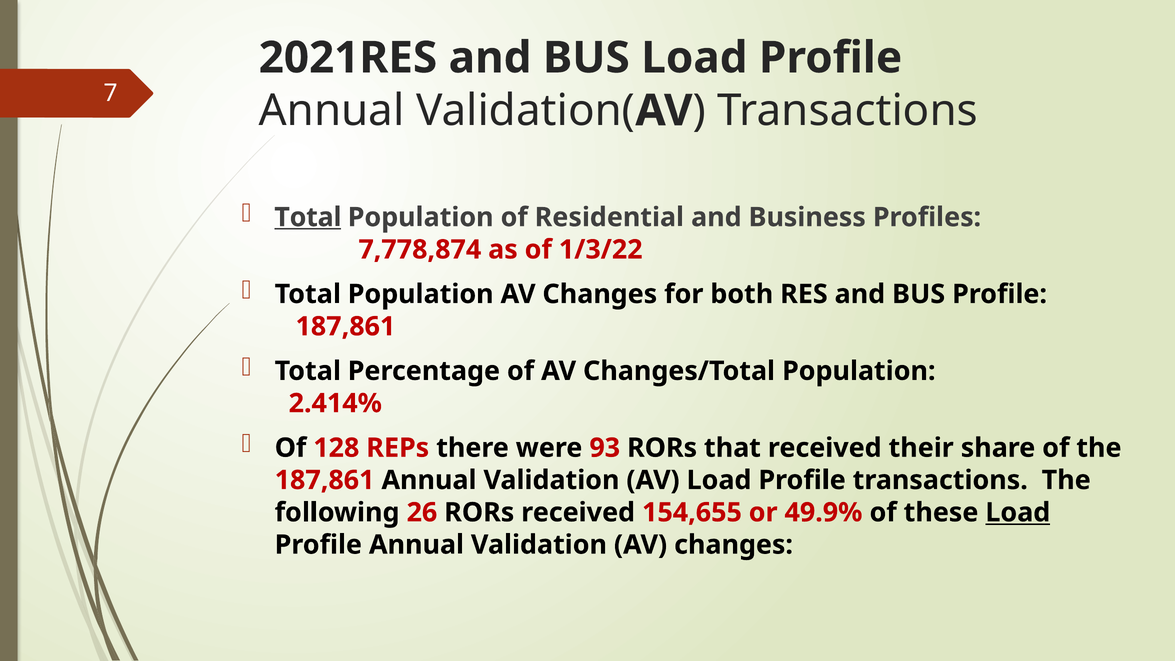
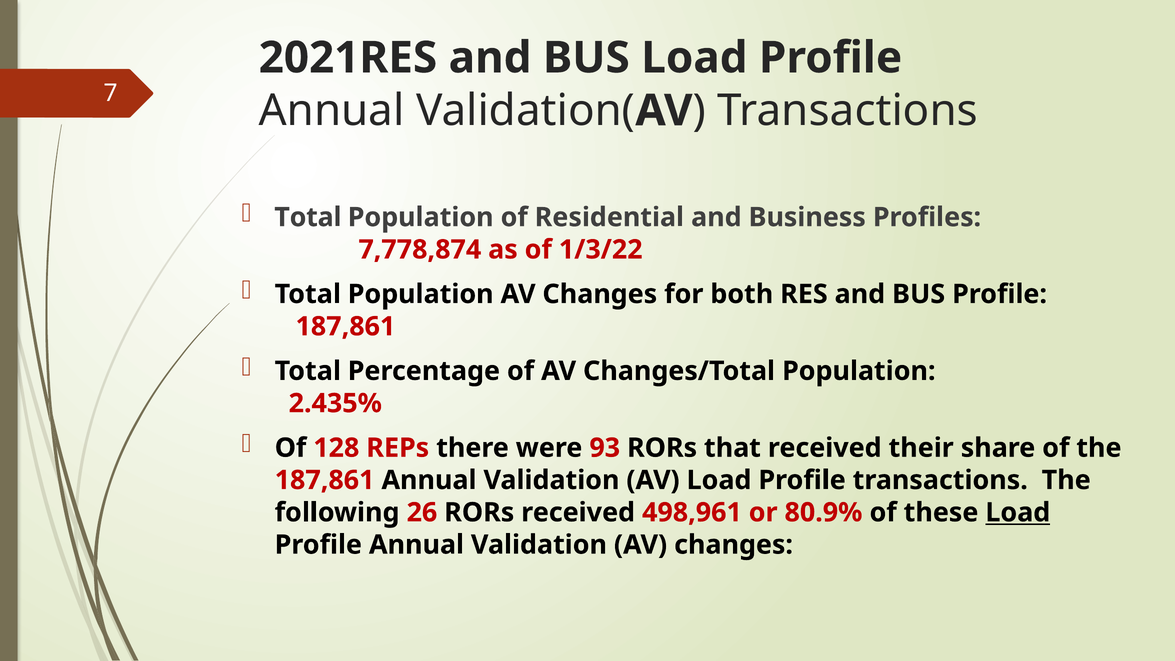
Total underline: present -> none (308, 217)
2.414%: 2.414% -> 2.435% (335, 403)
154,655: 154,655 -> 498,961 (692, 512)
49.9%: 49.9% -> 80.9% (823, 512)
